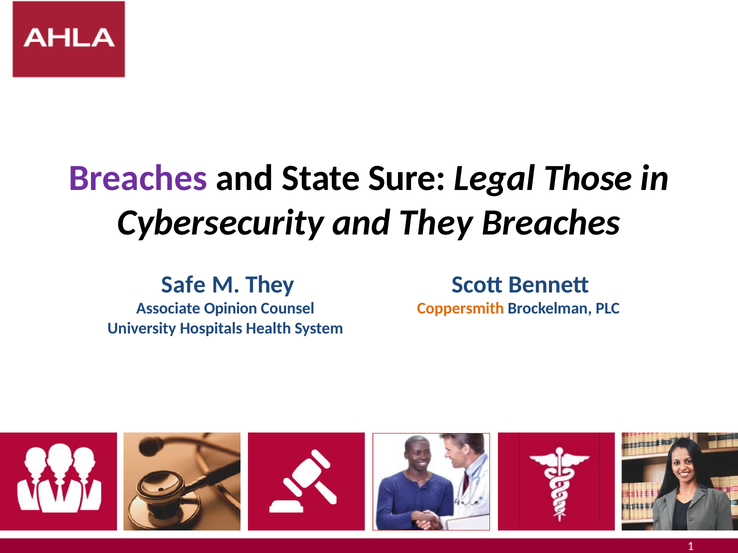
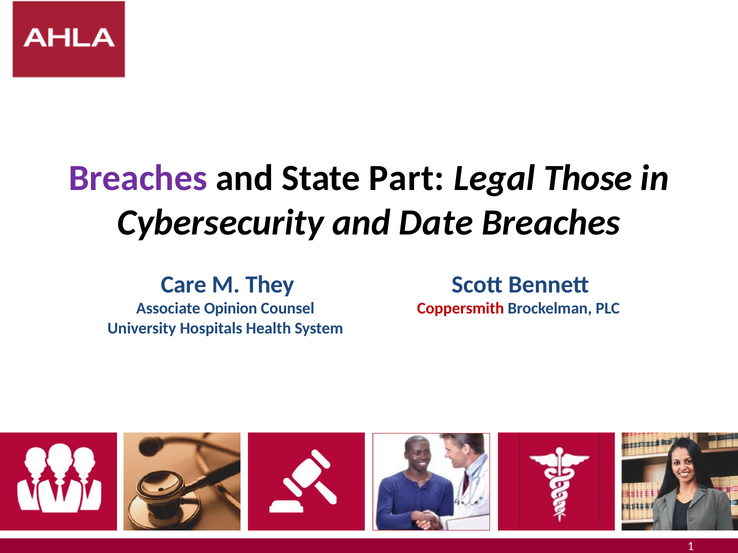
Sure: Sure -> Part (407, 178)
and They: They -> Date (436, 223)
Safe: Safe -> Care (184, 285)
Coppersmith colour: orange -> red (461, 309)
